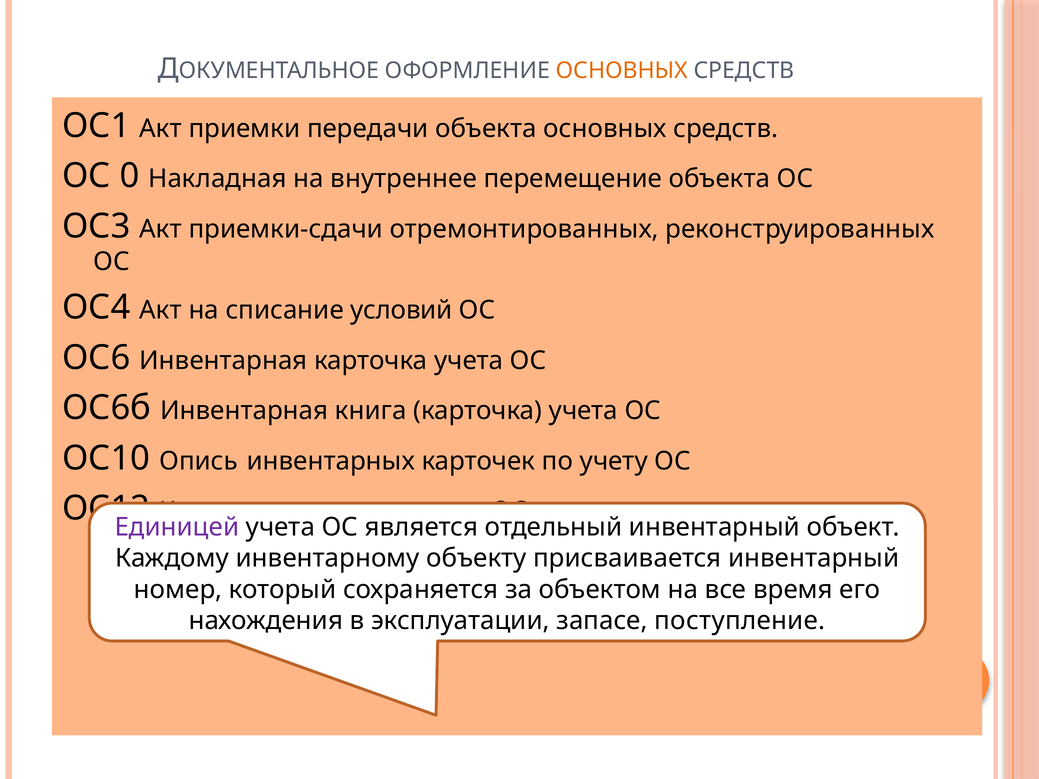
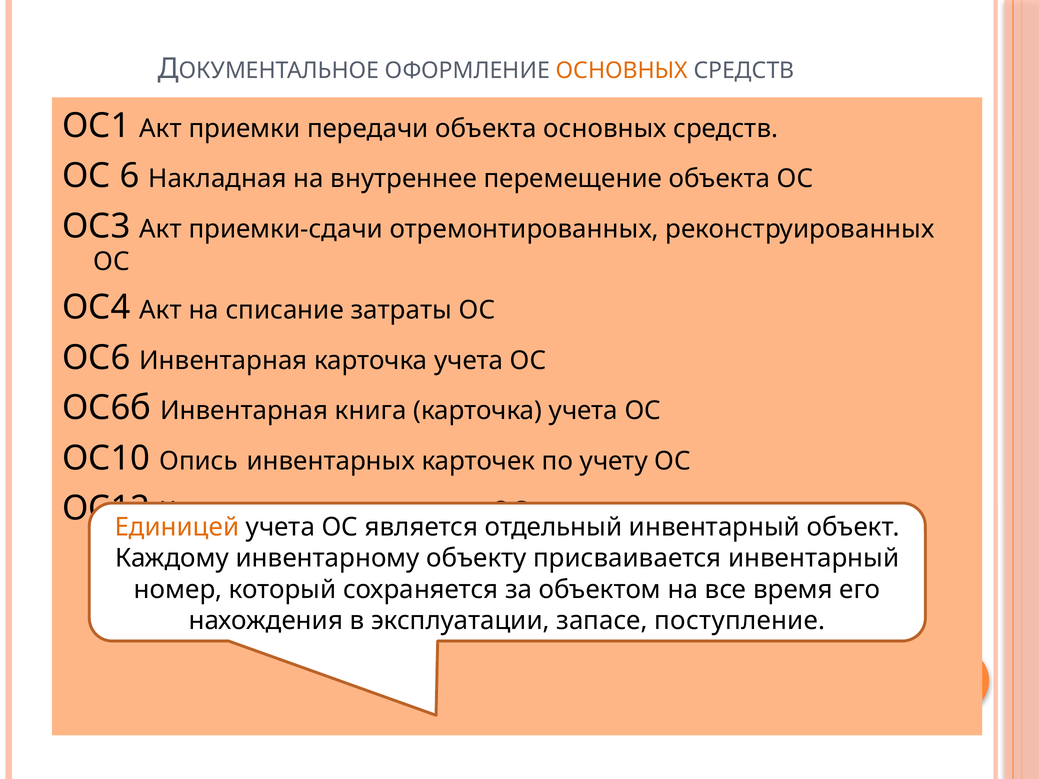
0: 0 -> 6 (130, 176)
условий: условий -> затраты (401, 310)
Единицей colour: purple -> orange (177, 527)
